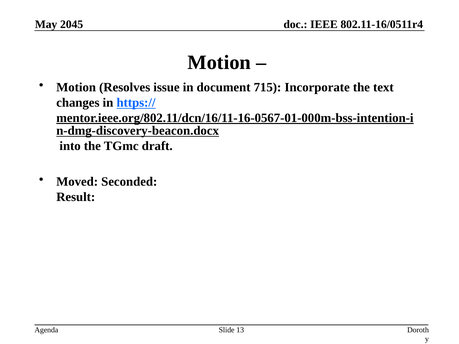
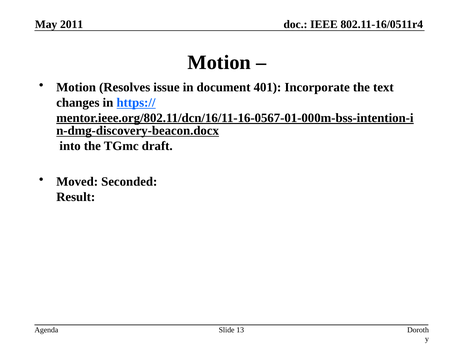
2045: 2045 -> 2011 (72, 24)
715: 715 -> 401 (267, 87)
